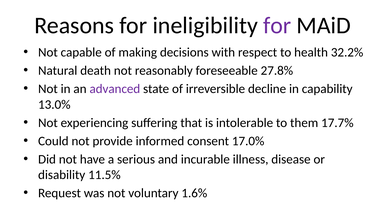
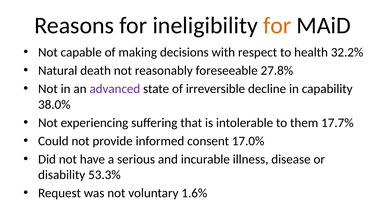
for colour: purple -> orange (277, 25)
13.0%: 13.0% -> 38.0% (54, 105)
11.5%: 11.5% -> 53.3% (104, 175)
